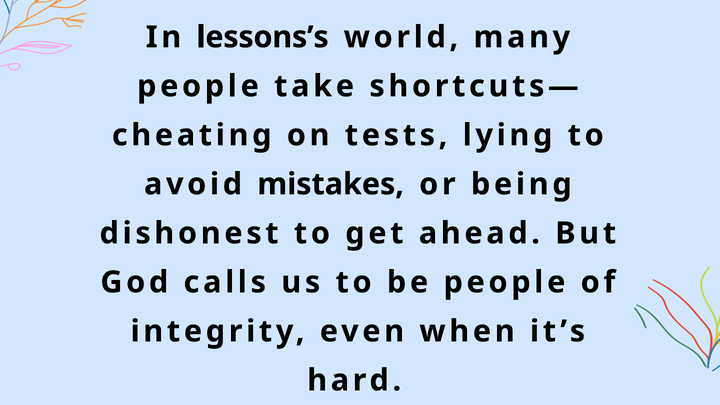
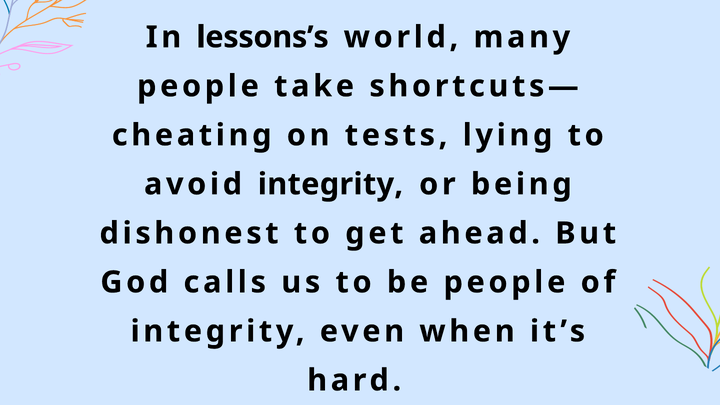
avoid mistakes: mistakes -> integrity (330, 184)
